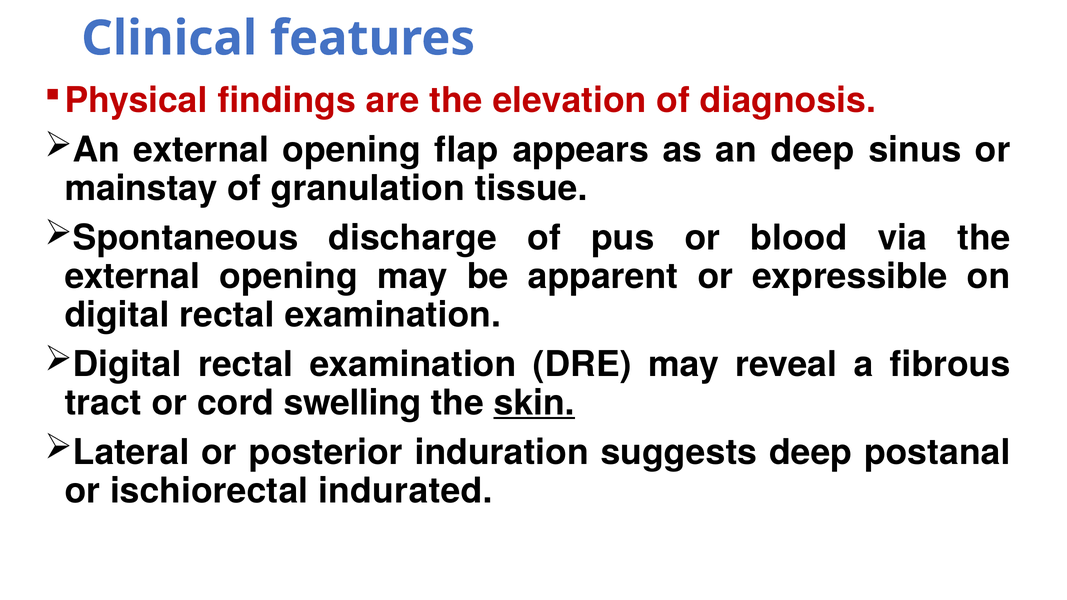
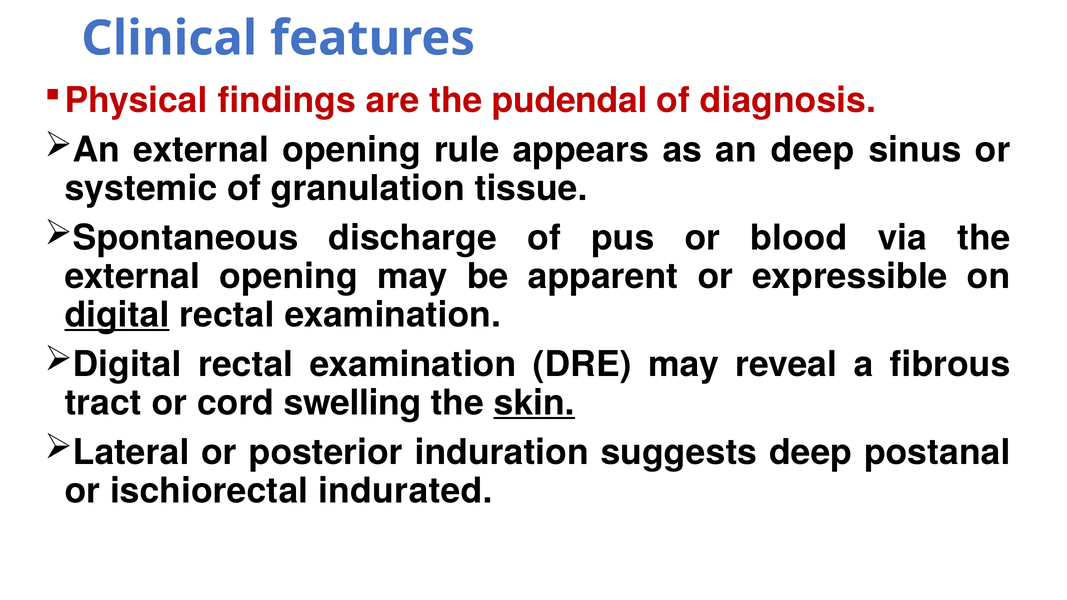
elevation: elevation -> pudendal (570, 101)
flap: flap -> rule (467, 150)
mainstay: mainstay -> systemic (141, 189)
digital underline: none -> present (117, 315)
